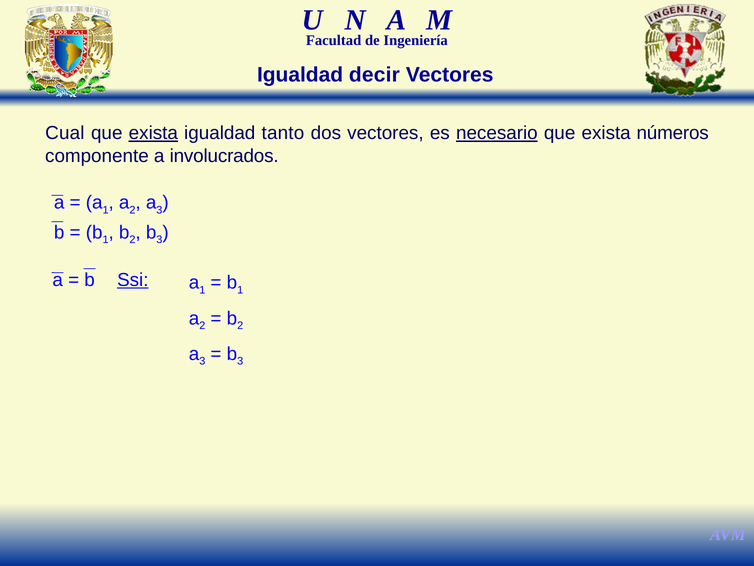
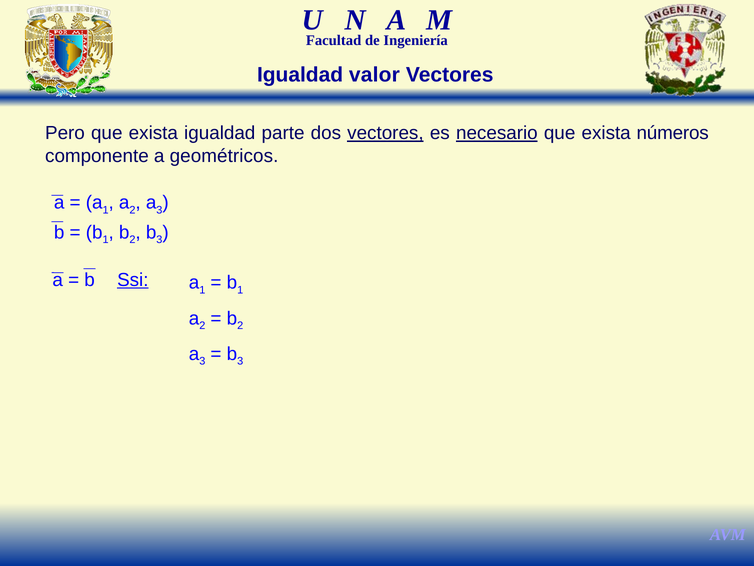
decir: decir -> valor (374, 75)
Cual: Cual -> Pero (65, 133)
exista underline: present -> none (153, 133)
tanto: tanto -> parte (283, 133)
vectores underline: none -> present (385, 133)
involucrados: involucrados -> geométricos (224, 156)
